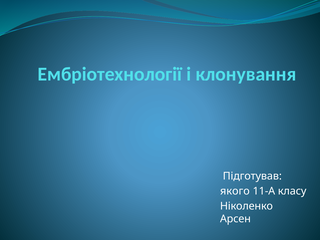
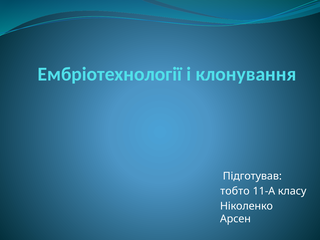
якого: якого -> тобто (235, 191)
